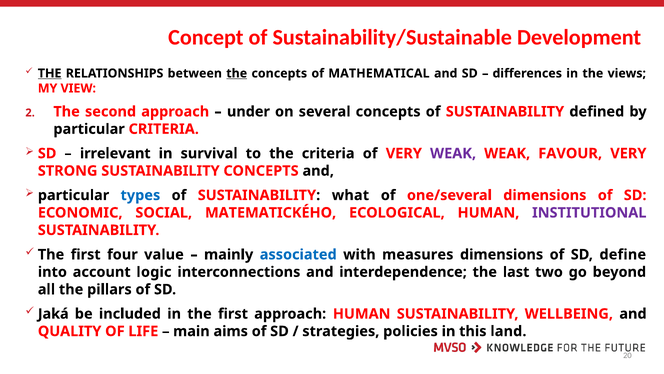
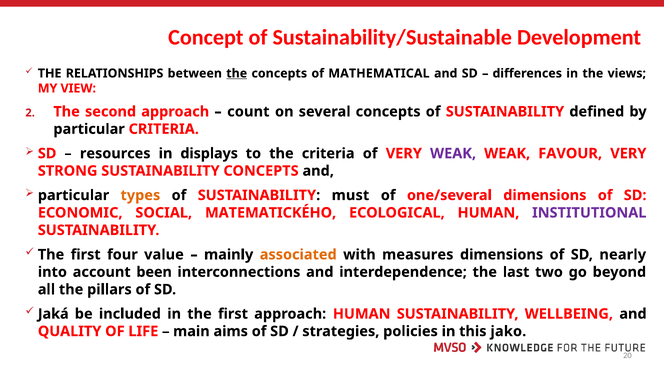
THE underline: present -> none (50, 73)
under: under -> count (248, 111)
irrelevant: irrelevant -> resources (115, 153)
survival: survival -> displays (209, 153)
types colour: blue -> orange (140, 195)
what: what -> must (350, 195)
associated colour: blue -> orange (298, 254)
define: define -> nearly (623, 254)
logic: logic -> been (154, 272)
land: land -> jako (508, 331)
